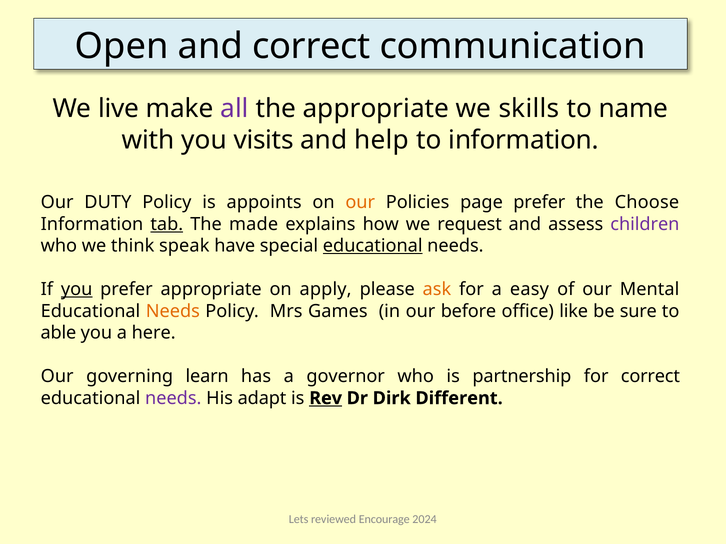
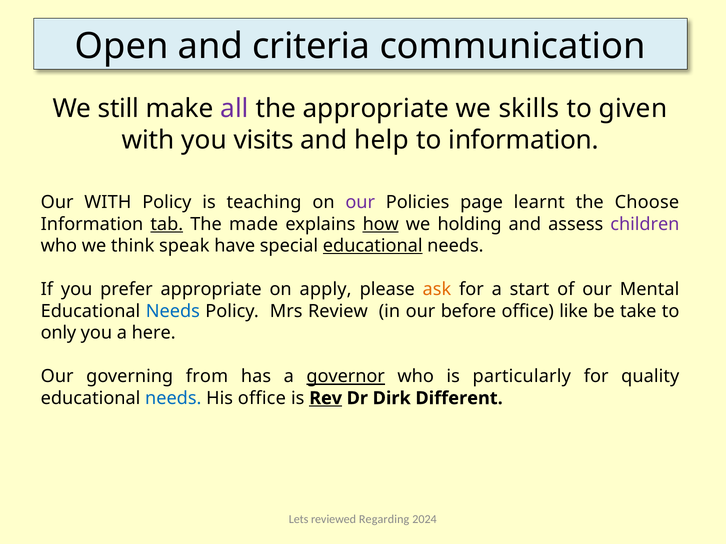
and correct: correct -> criteria (311, 46)
live: live -> still (119, 109)
name: name -> given (633, 109)
Our DUTY: DUTY -> WITH (108, 203)
appoints: appoints -> teaching (264, 203)
our colour: orange -> purple (360, 203)
page prefer: prefer -> learnt (539, 203)
how underline: none -> present (381, 224)
request: request -> holding (470, 224)
you underline: present -> none (77, 290)
easy: easy -> start (530, 290)
Needs colour: orange -> blue (173, 311)
Games: Games -> Review (338, 311)
sure: sure -> take (638, 311)
able: able -> only (58, 333)
learn: learn -> from (207, 377)
governor underline: none -> present (346, 377)
partnership: partnership -> particularly (522, 377)
for correct: correct -> quality (650, 377)
needs colour: purple -> blue (173, 399)
His adapt: adapt -> office (262, 399)
Encourage: Encourage -> Regarding (384, 520)
